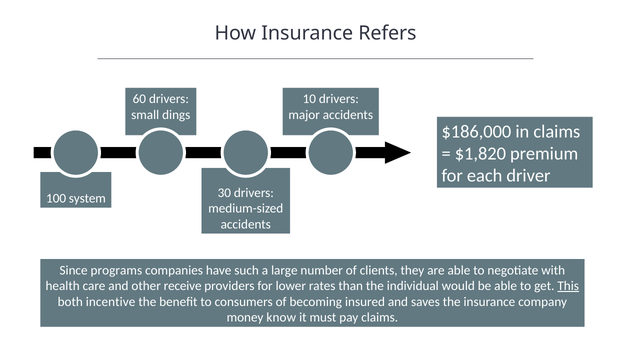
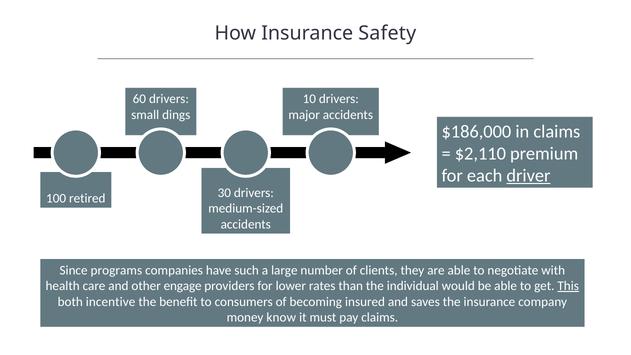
Refers: Refers -> Safety (387, 33)
$1,820: $1,820 -> $2,110 (480, 154)
driver underline: none -> present (528, 176)
system: system -> retired (87, 198)
receive: receive -> engage (183, 286)
